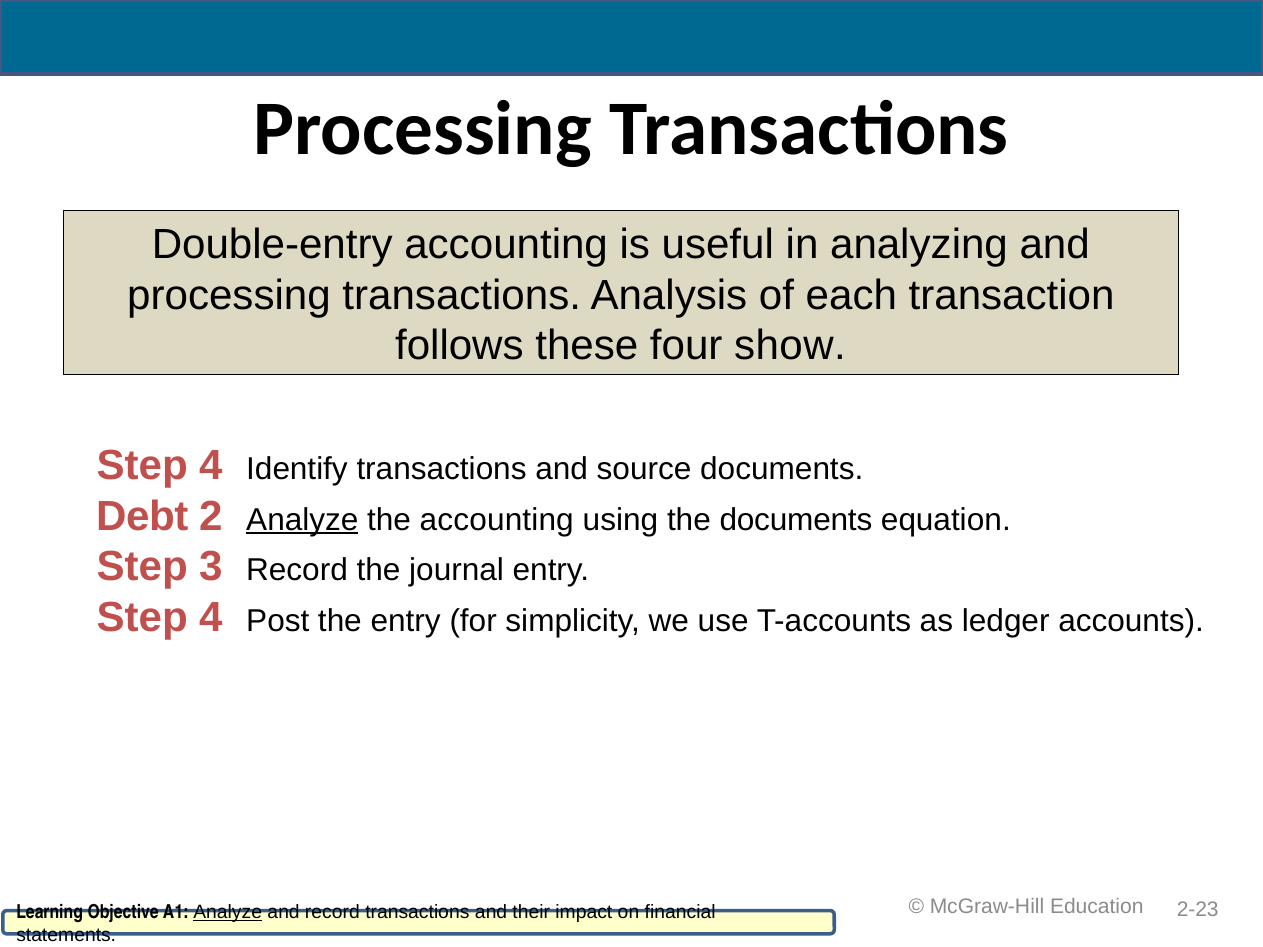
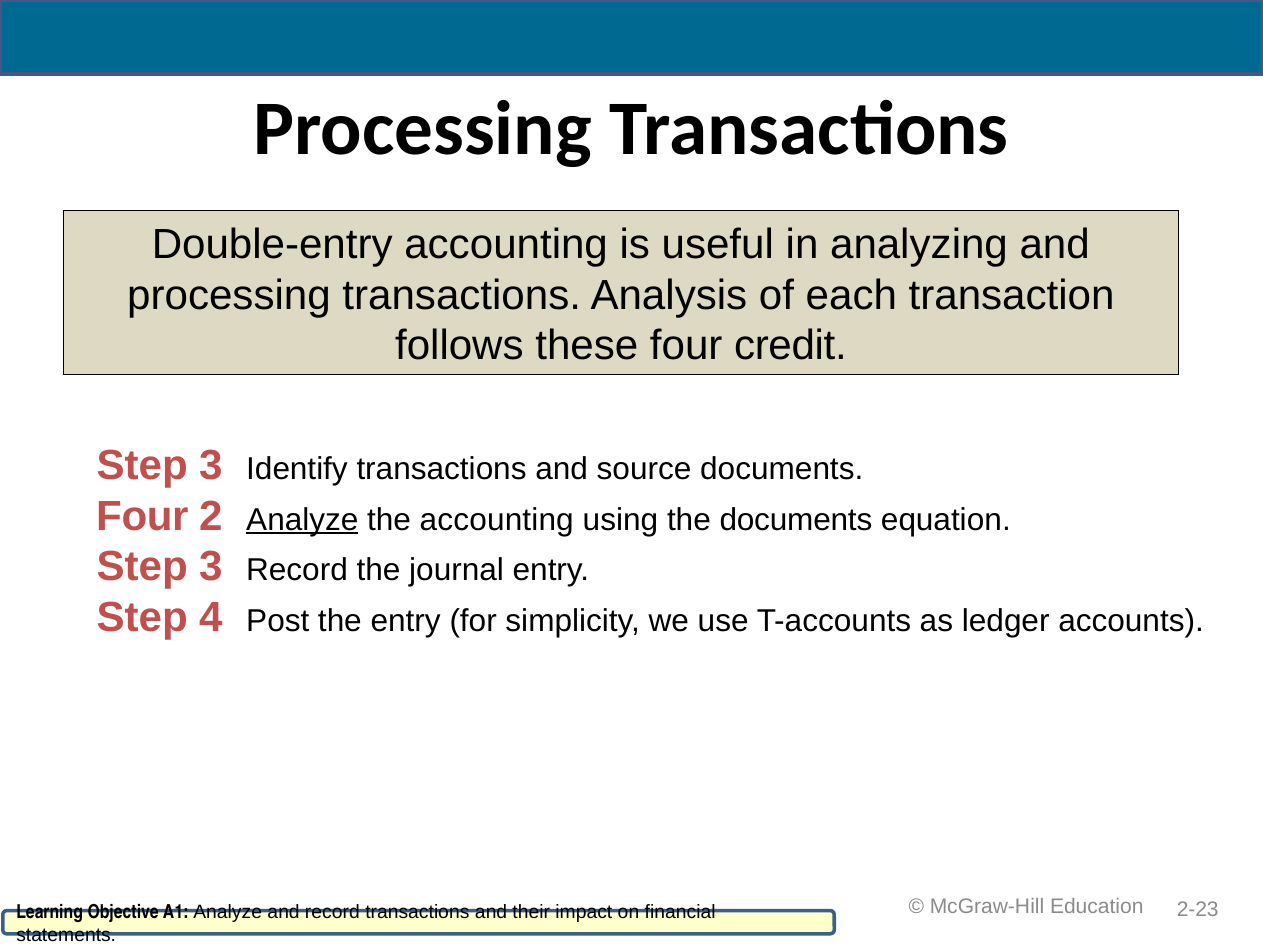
show: show -> credit (790, 346)
4: 4 -> 3 (211, 466)
Debt: Debt -> Four (142, 516)
Analyze underline: present -> none (228, 912)
